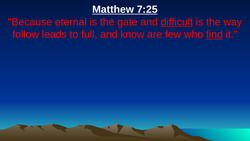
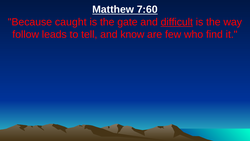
7:25: 7:25 -> 7:60 (147, 9)
eternal: eternal -> caught (71, 22)
full: full -> tell (89, 34)
find underline: present -> none (214, 34)
